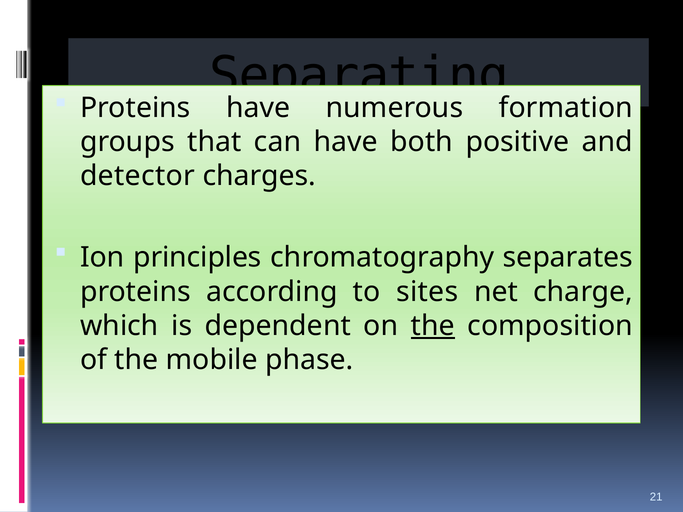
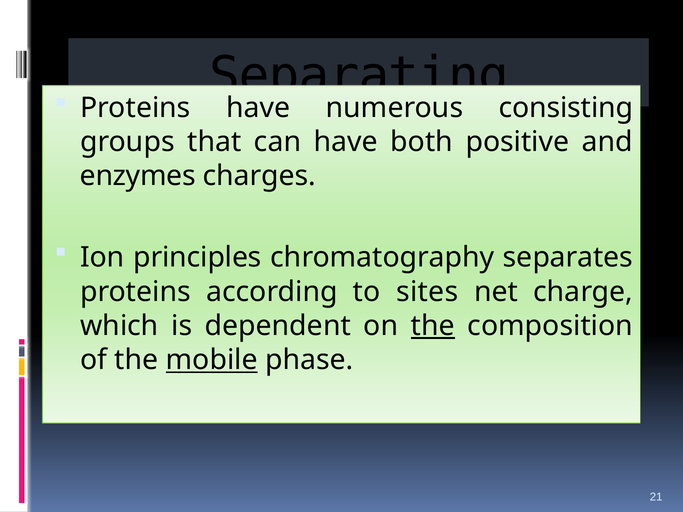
formation: formation -> consisting (566, 108)
detector: detector -> enzymes (138, 176)
mobile underline: none -> present (212, 360)
